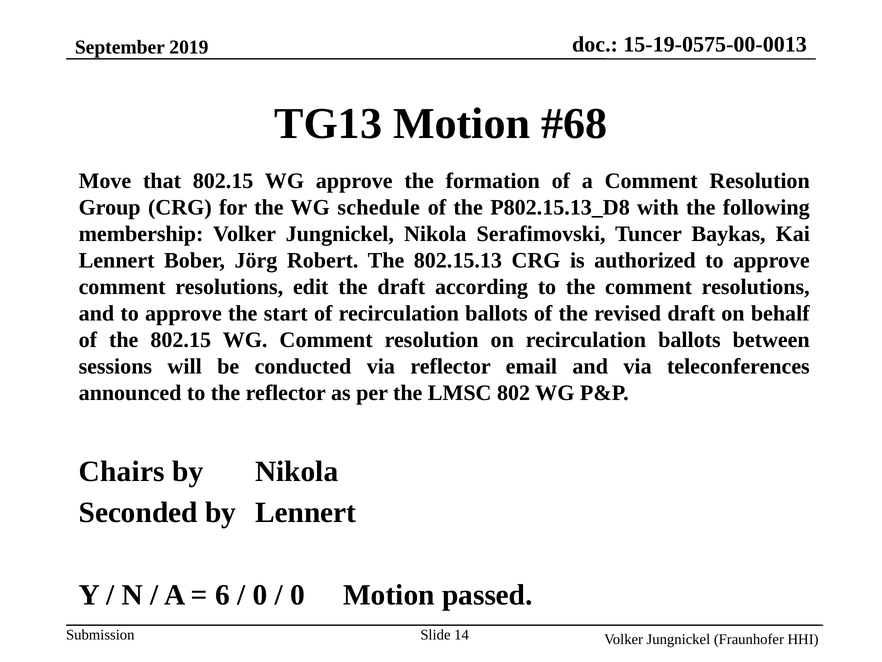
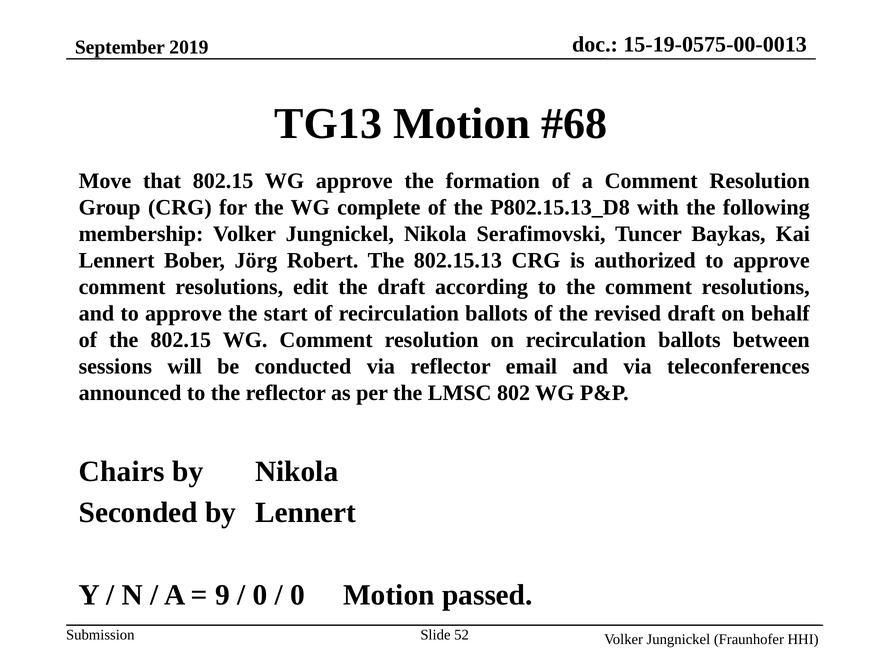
schedule: schedule -> complete (379, 207)
6: 6 -> 9 (222, 594)
14: 14 -> 52 (462, 634)
